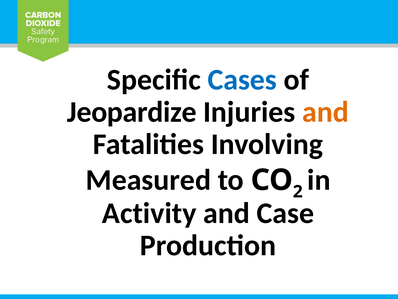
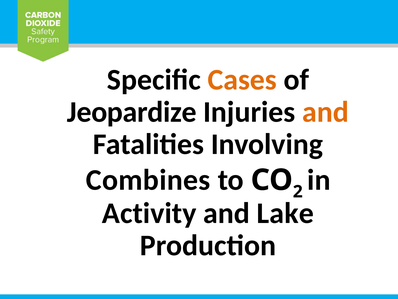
Cases colour: blue -> orange (242, 80)
Measured: Measured -> Combines (148, 180)
Case: Case -> Lake (285, 213)
